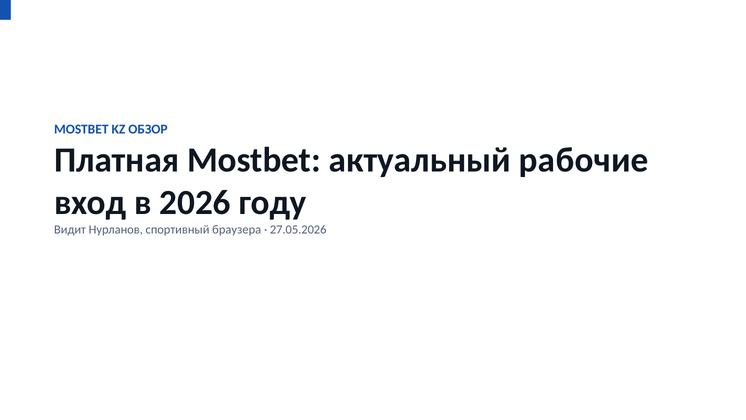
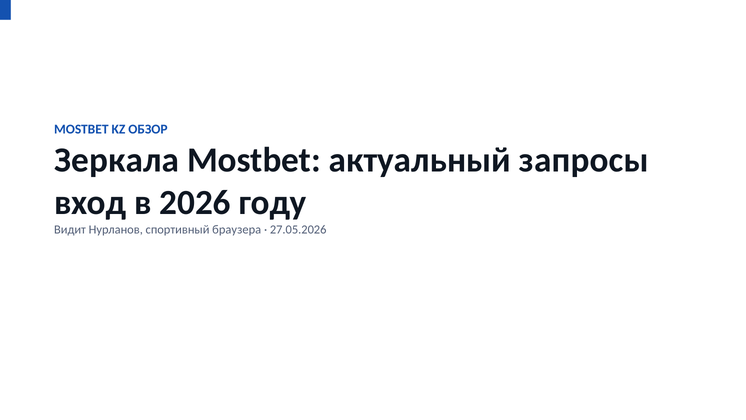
Платная: Платная -> Зеркала (117, 160)
рабочие: рабочие -> запросы (584, 160)
